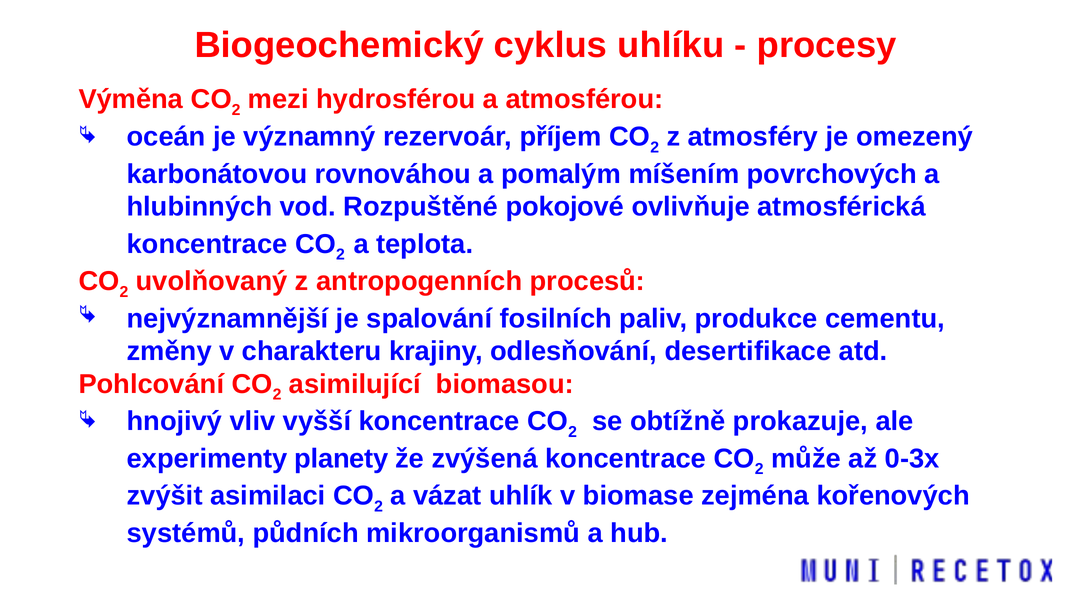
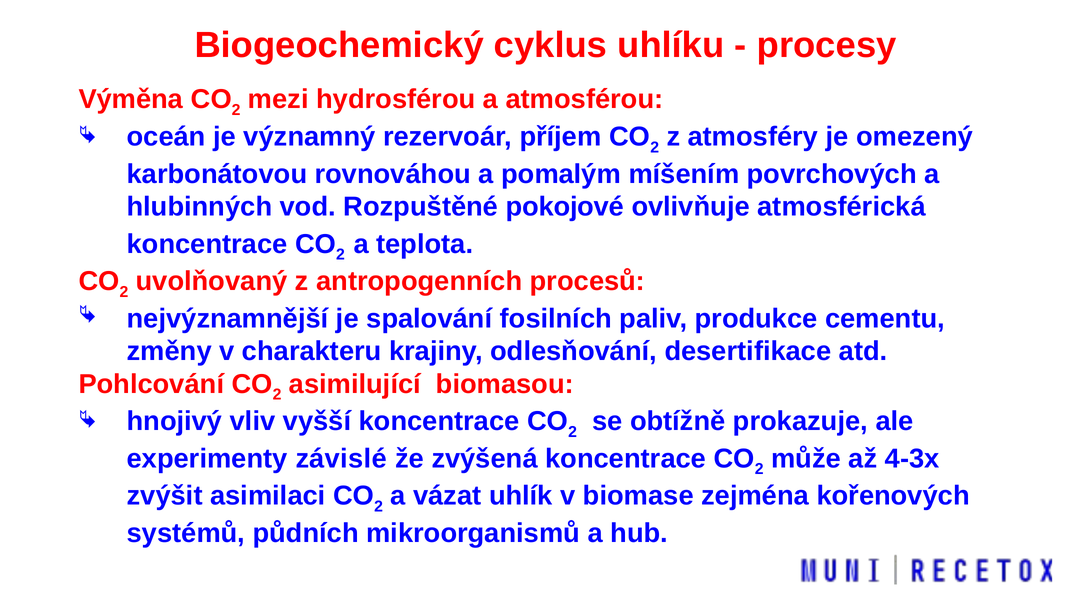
planety: planety -> závislé (341, 459)
0-3x: 0-3x -> 4-3x (912, 459)
